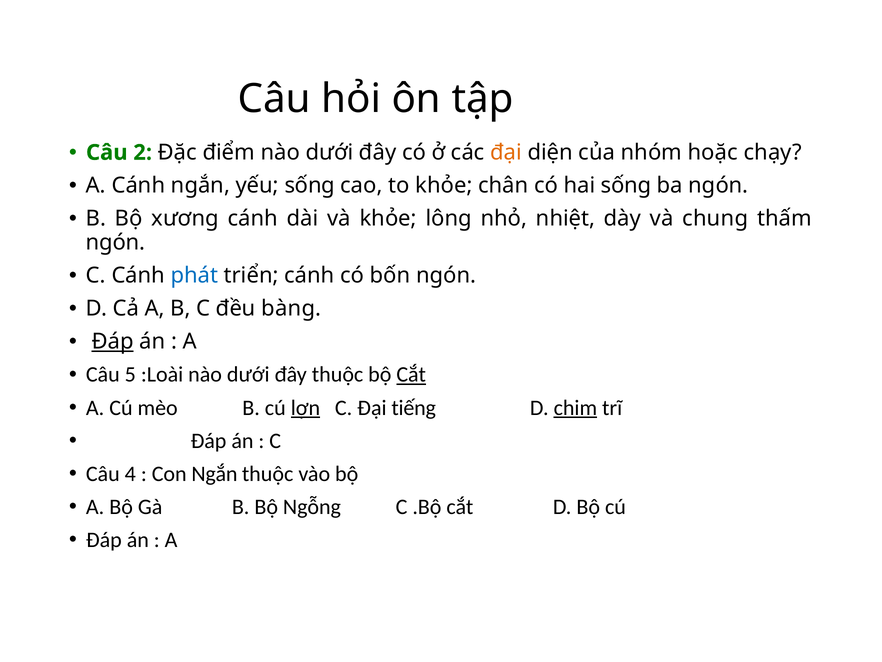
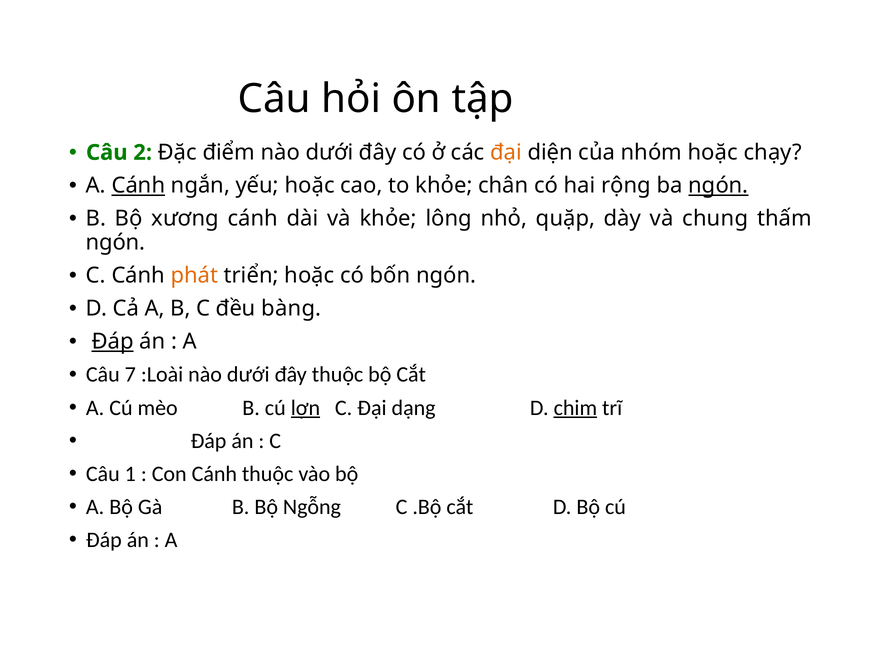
Cánh underline: none -> present (138, 185)
yếu sống: sống -> hoặc (310, 185)
hai sống: sống -> rộng (626, 185)
ngón underline: none -> present (718, 185)
nhiệt: nhiệt -> quặp (566, 219)
phát colour: blue -> orange (194, 275)
triển cánh: cánh -> hoặc (309, 275)
5: 5 -> 7 (130, 374)
Cắt underline: present -> none (411, 374)
tiếng: tiếng -> dạng (414, 407)
4: 4 -> 1 (130, 473)
Con Ngắn: Ngắn -> Cánh (214, 473)
